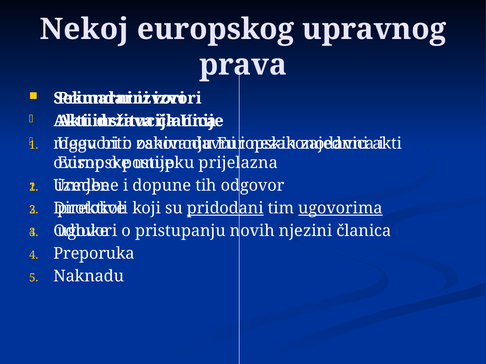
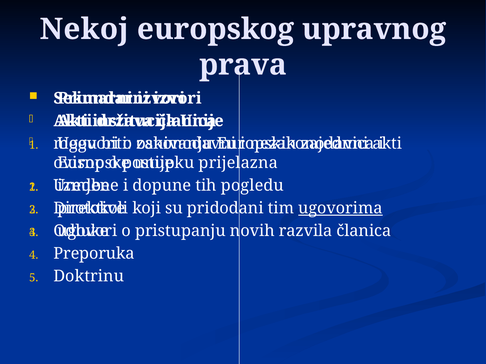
odgovor: odgovor -> pogledu (252, 186)
pridodani underline: present -> none (225, 208)
njezini: njezini -> razvila (306, 231)
Naknadu: Naknadu -> Doktrinu (89, 276)
